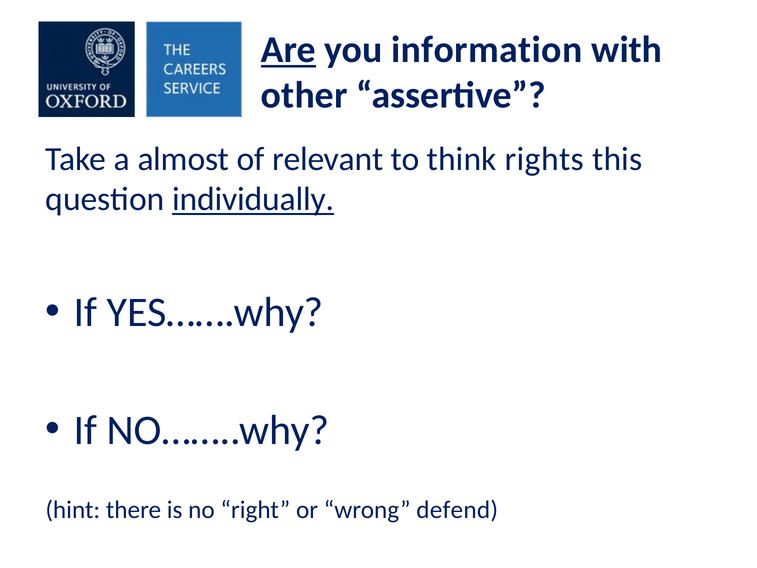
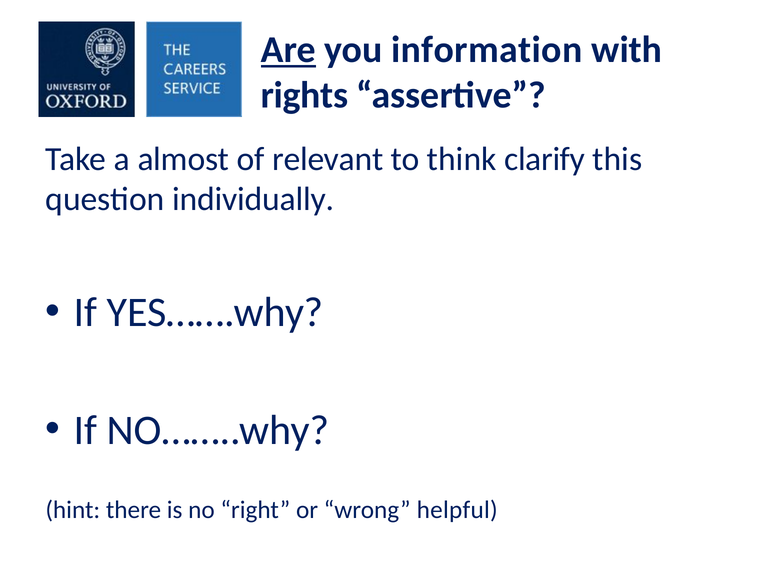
other: other -> rights (304, 95)
rights: rights -> clarify (545, 159)
individually underline: present -> none (253, 199)
defend: defend -> helpful (457, 510)
